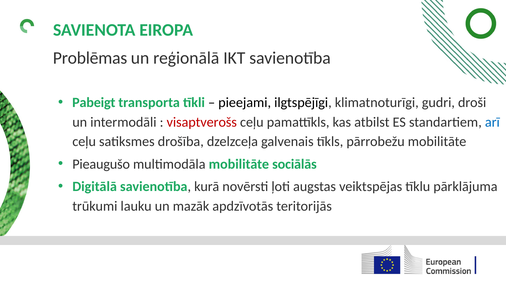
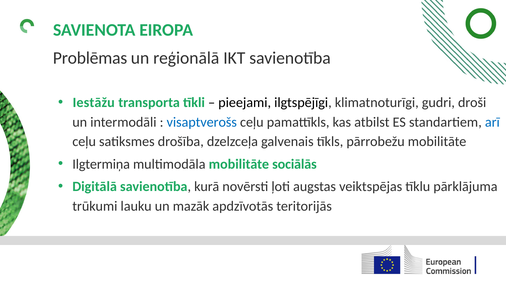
Pabeigt: Pabeigt -> Iestāžu (94, 102)
visaptverošs colour: red -> blue (202, 122)
Pieaugušo: Pieaugušo -> Ilgtermiņa (101, 164)
